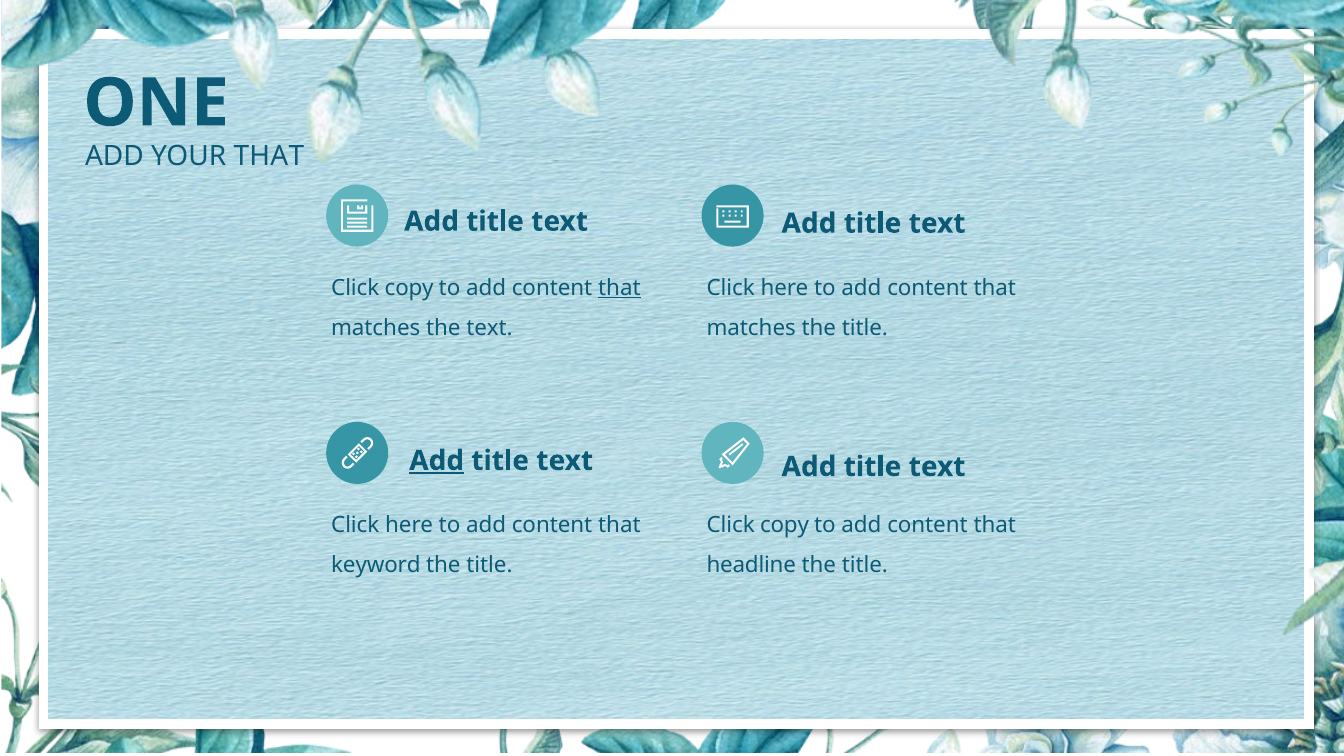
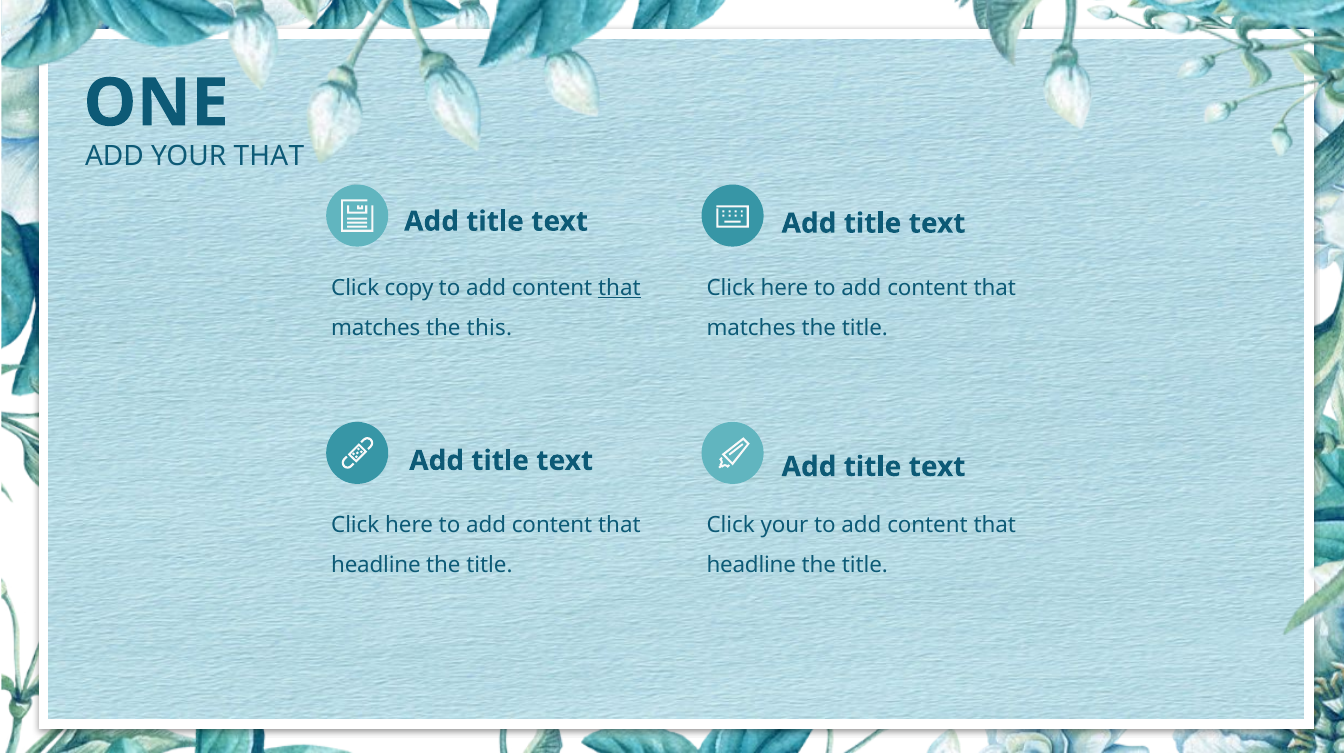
the text: text -> this (489, 328)
Add underline: present -> none (437, 461)
copy: copy -> your (784, 525)
keyword: keyword -> headline (376, 565)
